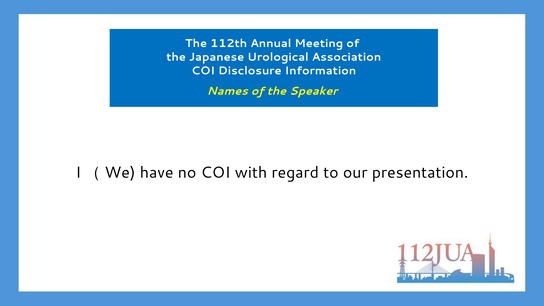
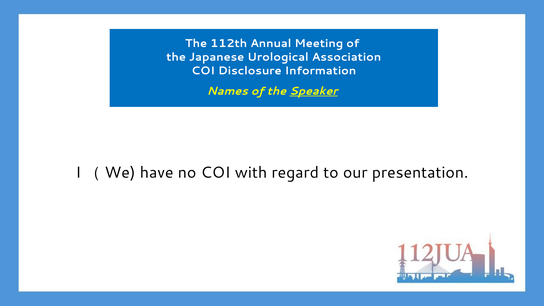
Speaker underline: none -> present (314, 91)
